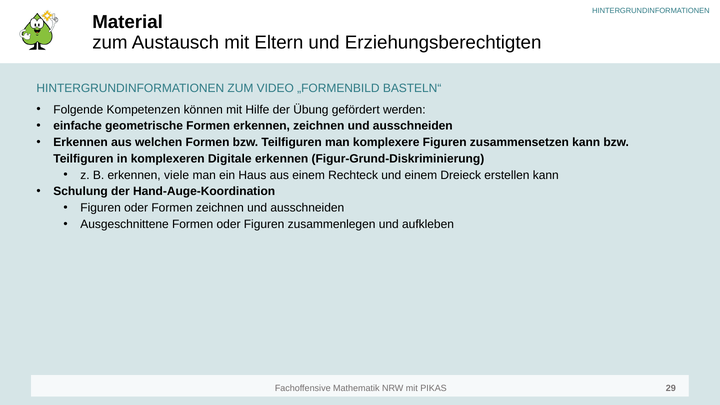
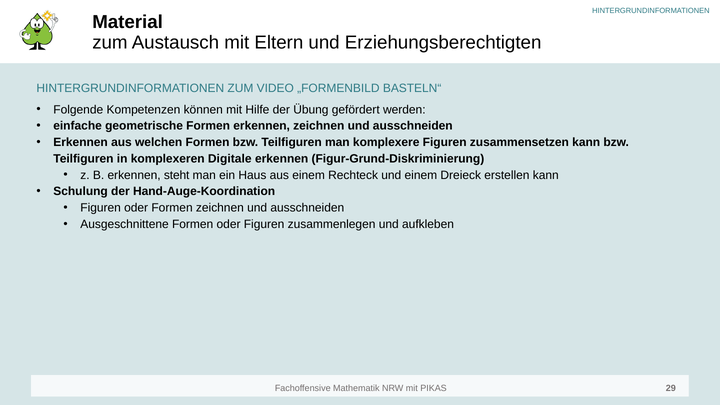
viele: viele -> steht (177, 175)
